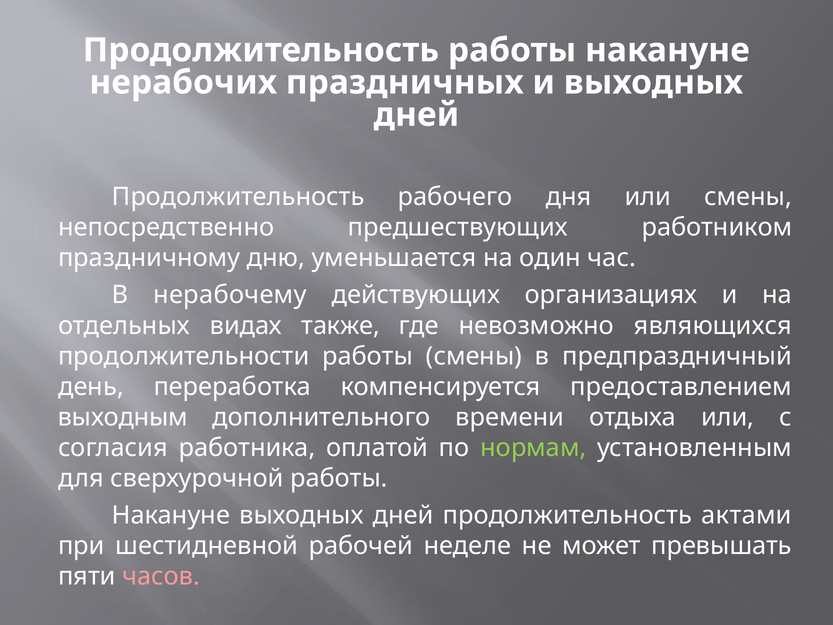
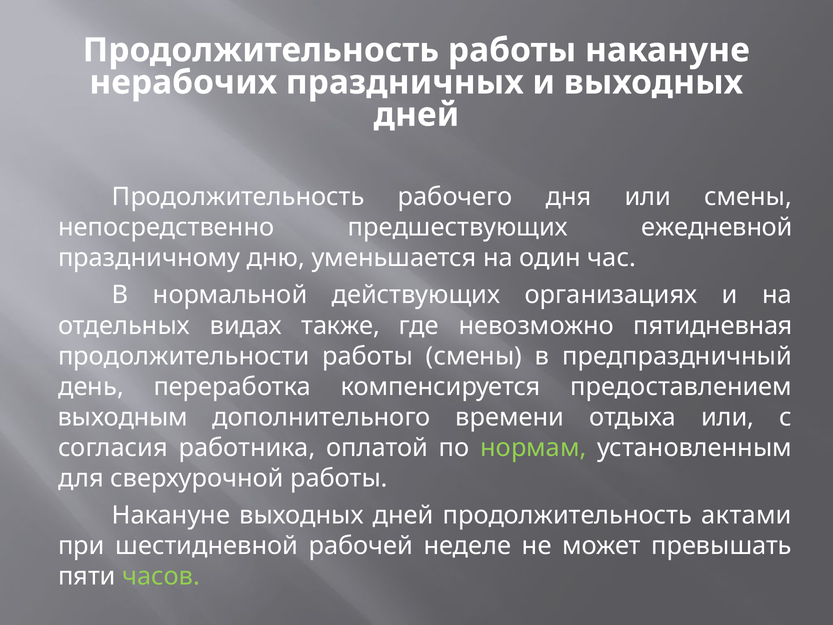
работником: работником -> ежедневной (717, 227)
нерабочему: нерабочему -> нормальной (230, 295)
являющихся: являющихся -> пятидневная (713, 325)
часов colour: pink -> light green (161, 576)
